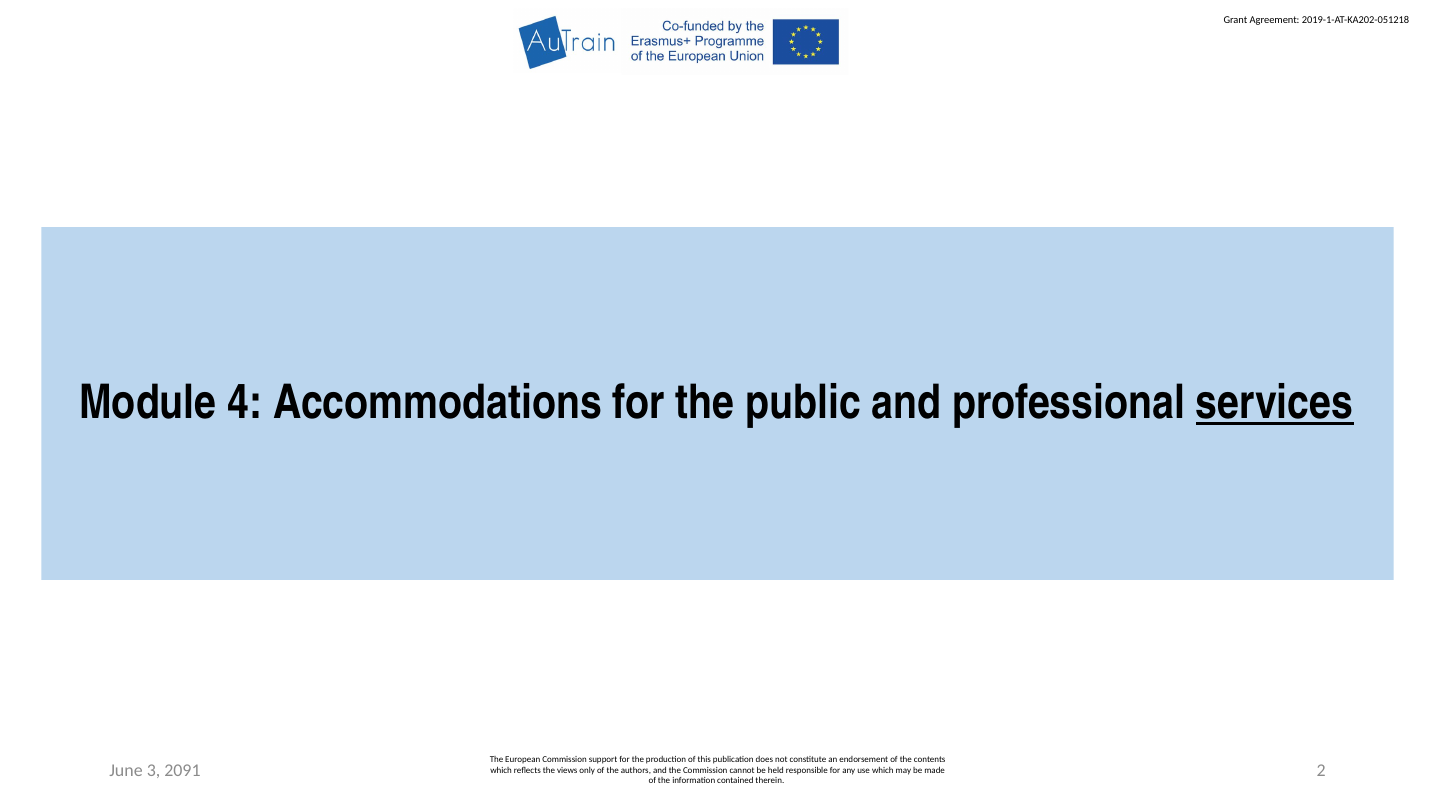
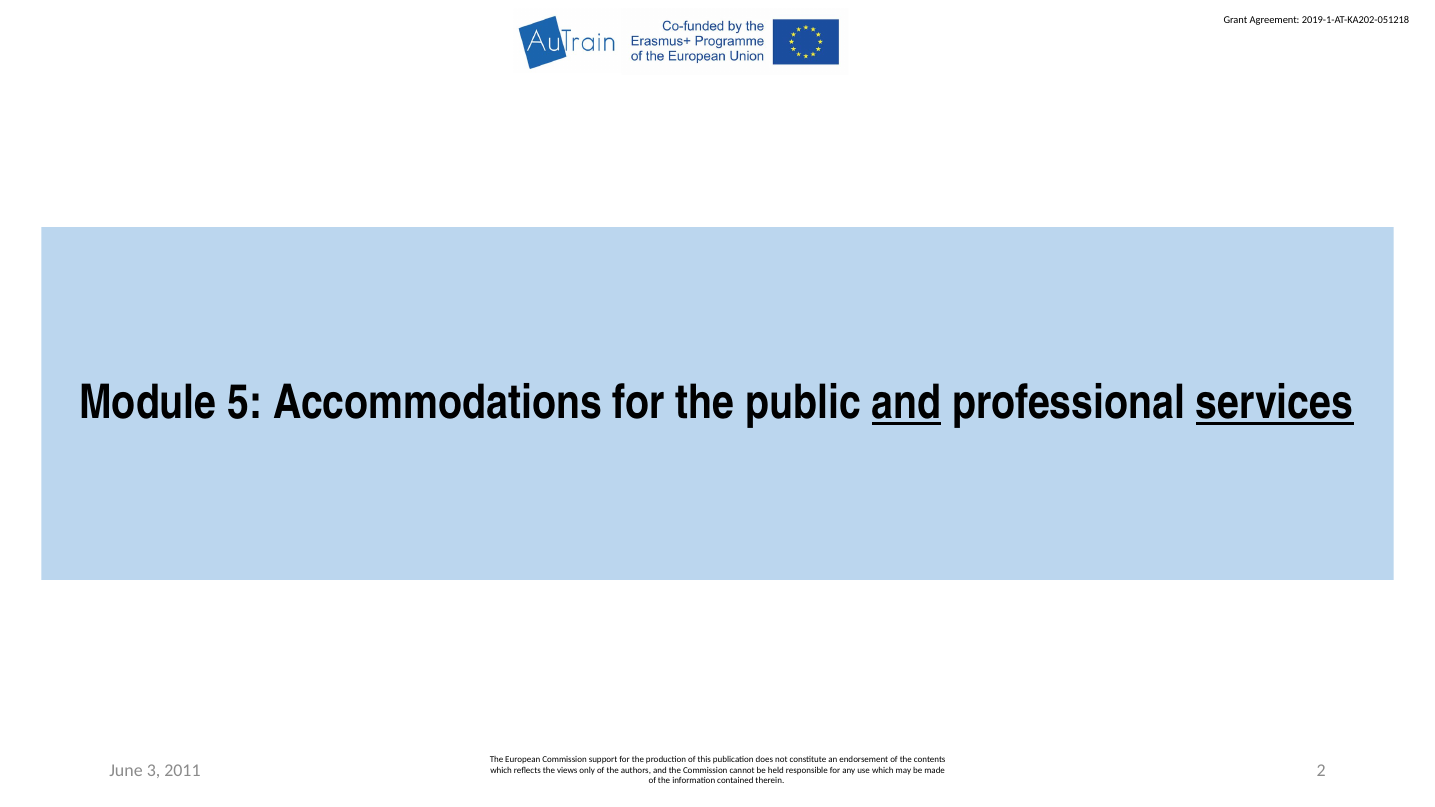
4: 4 -> 5 (245, 403)
and underline: none -> present (907, 403)
2091: 2091 -> 2011 (182, 771)
